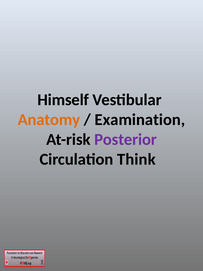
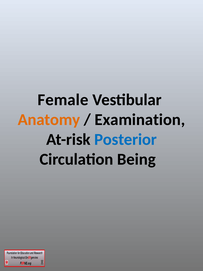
Himself: Himself -> Female (63, 100)
Posterior colour: purple -> blue (126, 139)
Think: Think -> Being (136, 159)
